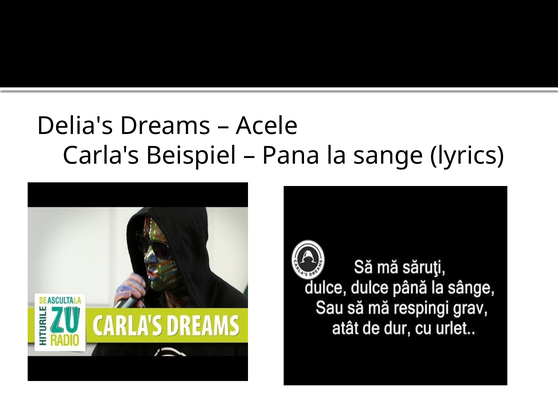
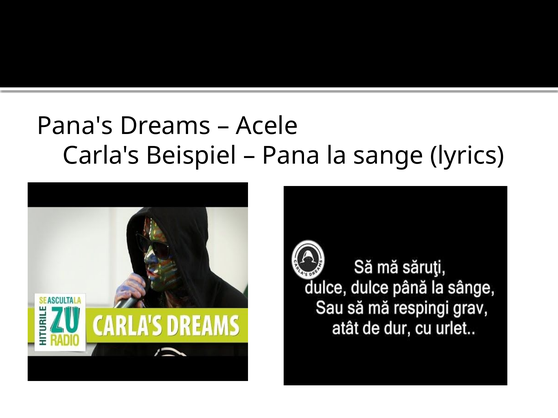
Delia's: Delia's -> Pana's (75, 126)
